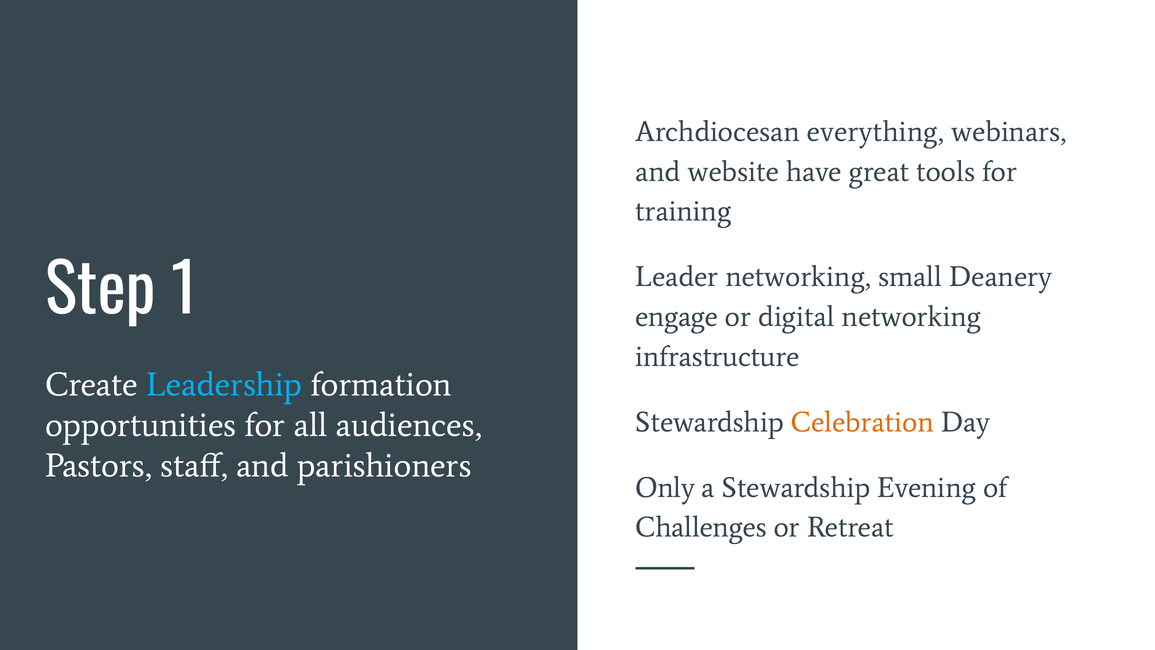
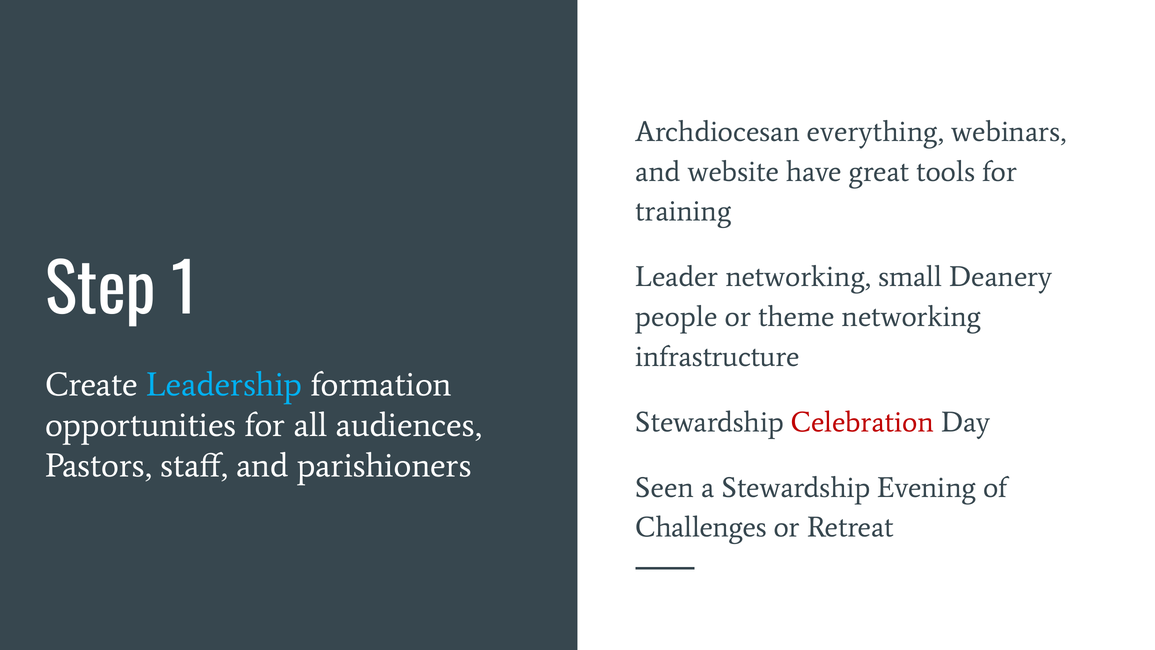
engage: engage -> people (677, 317)
digital: digital -> theme (796, 317)
Celebration colour: orange -> red (862, 422)
Only: Only -> Seen (665, 487)
